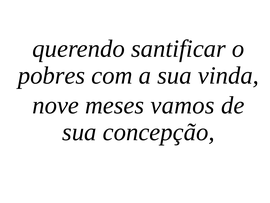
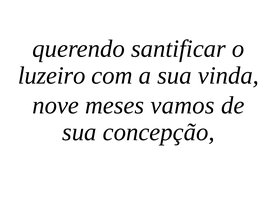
pobres: pobres -> luzeiro (52, 75)
